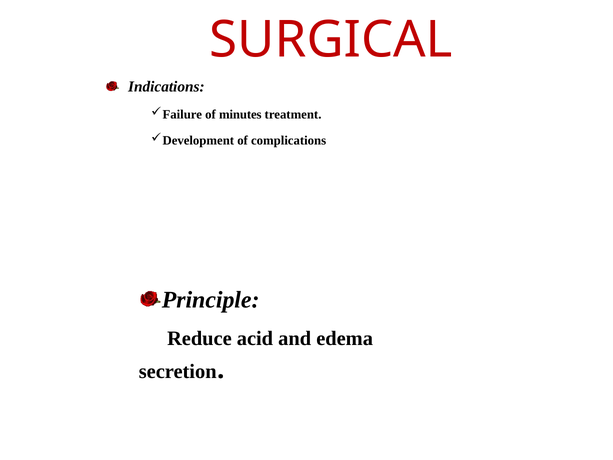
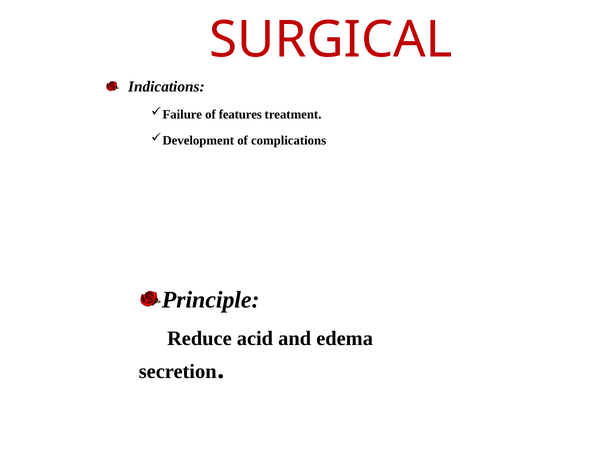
minutes: minutes -> features (240, 114)
